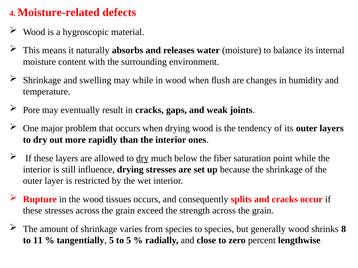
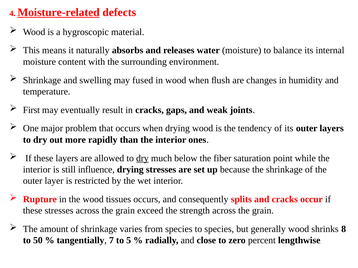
Moisture-related underline: none -> present (59, 12)
may while: while -> fused (143, 80)
Pore: Pore -> First (31, 110)
11: 11 -> 50 (38, 241)
tangentially 5: 5 -> 7 (111, 241)
